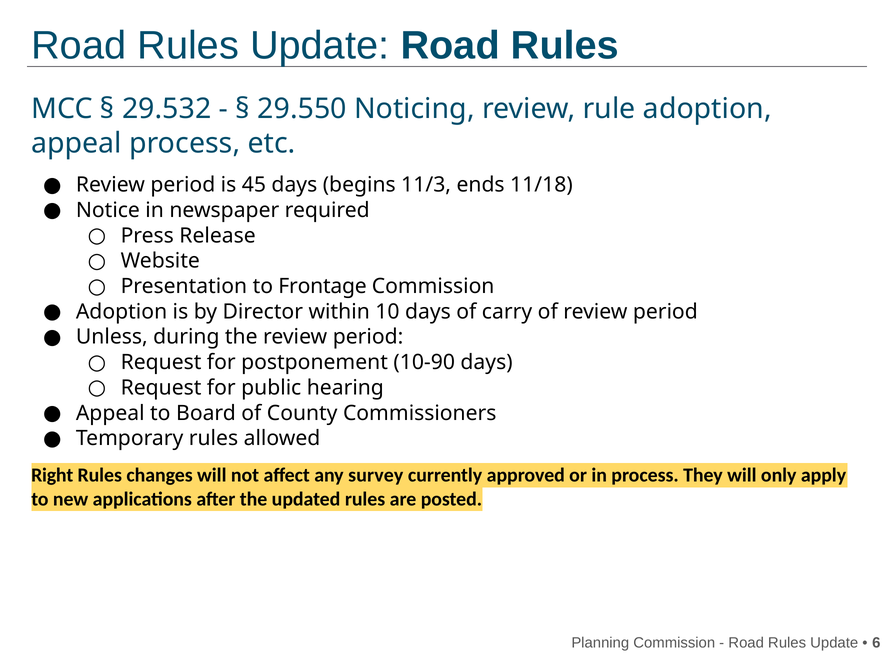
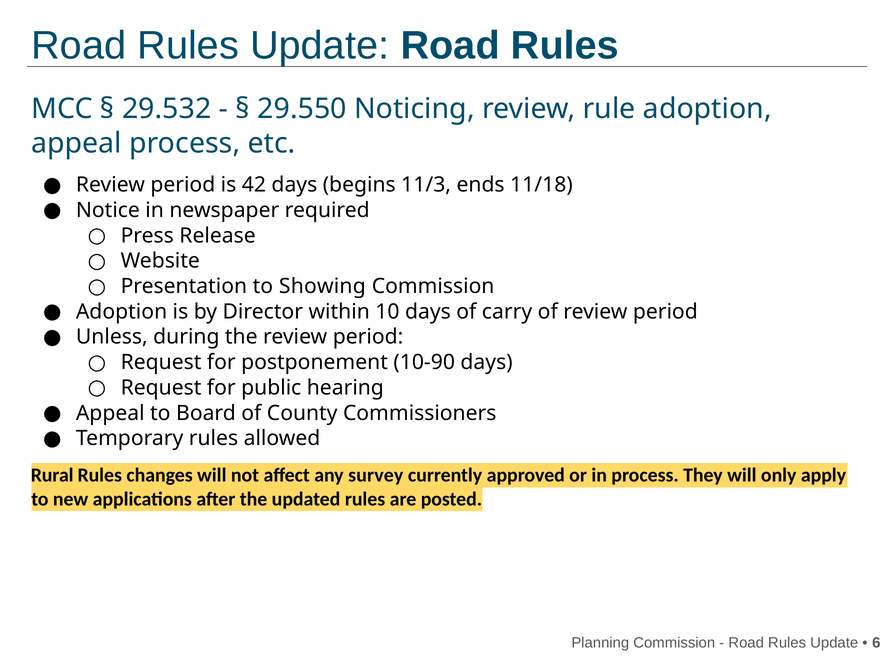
45: 45 -> 42 (254, 185)
Frontage: Frontage -> Showing (322, 286)
Right: Right -> Rural (52, 475)
